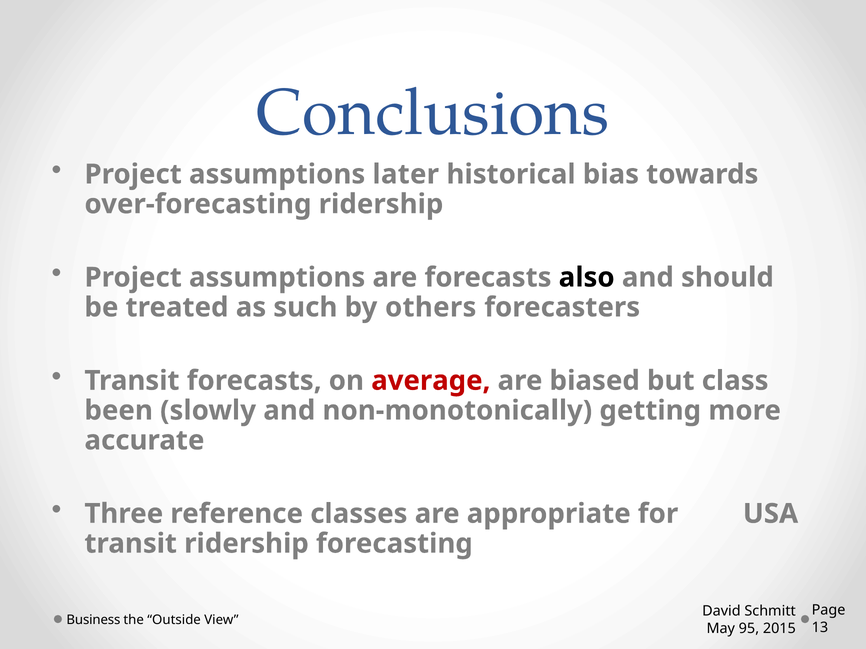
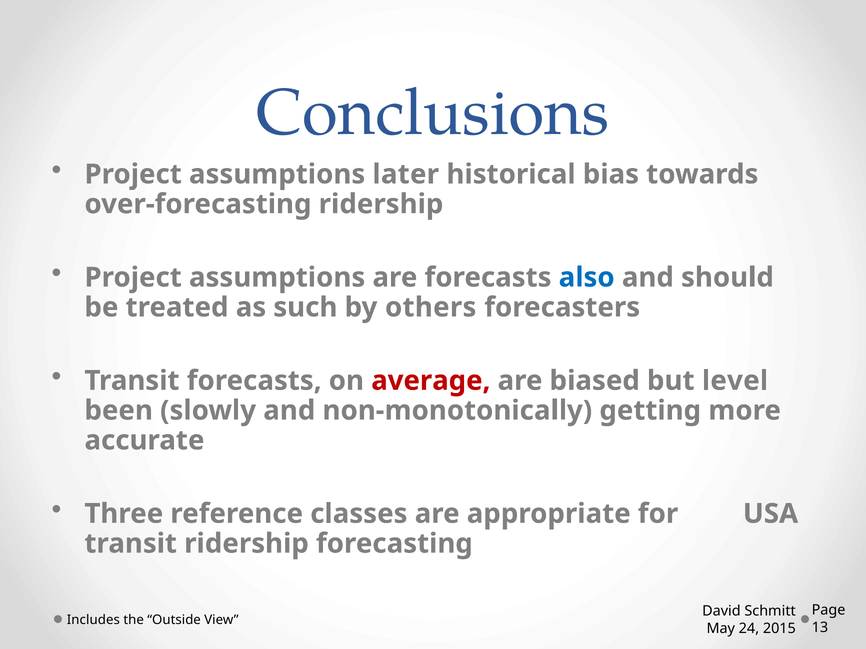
also colour: black -> blue (587, 278)
class: class -> level (735, 381)
Business: Business -> Includes (93, 620)
95: 95 -> 24 (749, 629)
